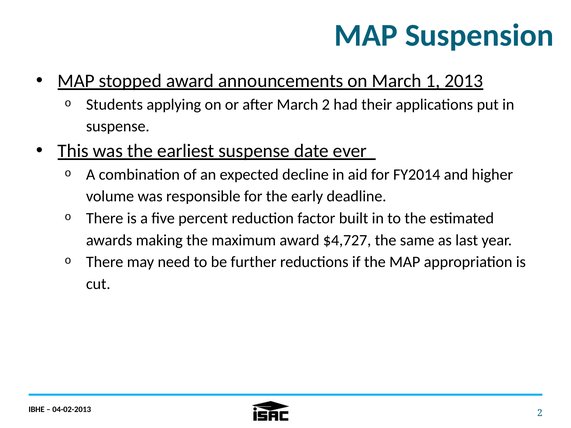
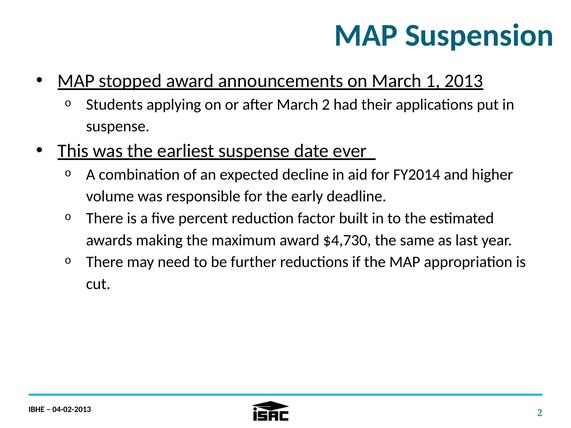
$4,727: $4,727 -> $4,730 (347, 240)
